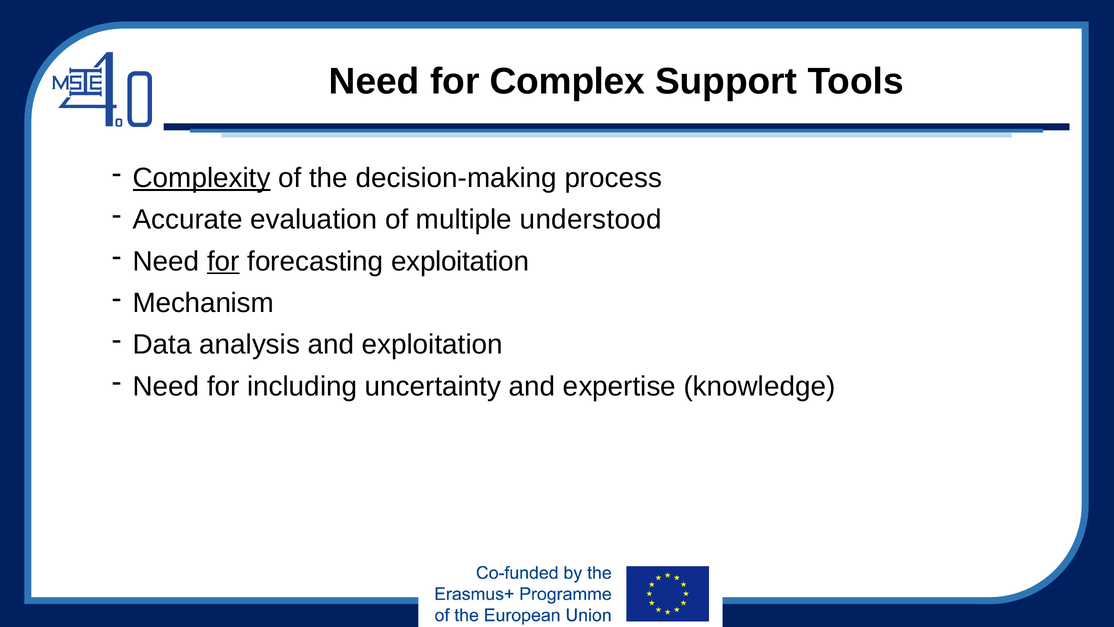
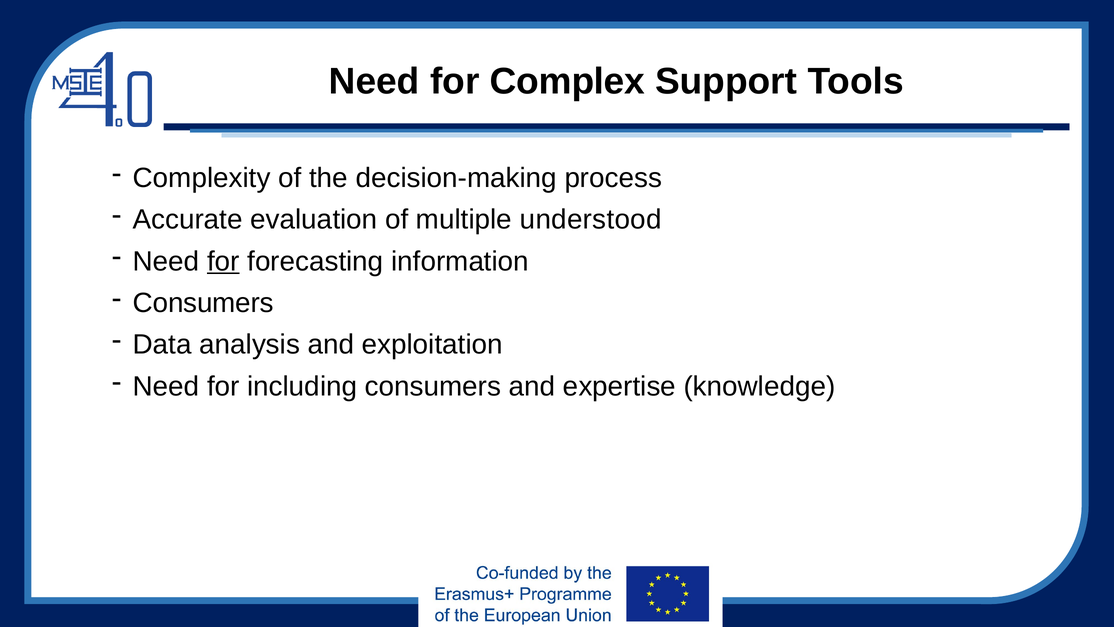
Complexity underline: present -> none (202, 178)
forecasting exploitation: exploitation -> information (460, 261)
Mechanism: Mechanism -> Consumers (203, 303)
including uncertainty: uncertainty -> consumers (433, 386)
